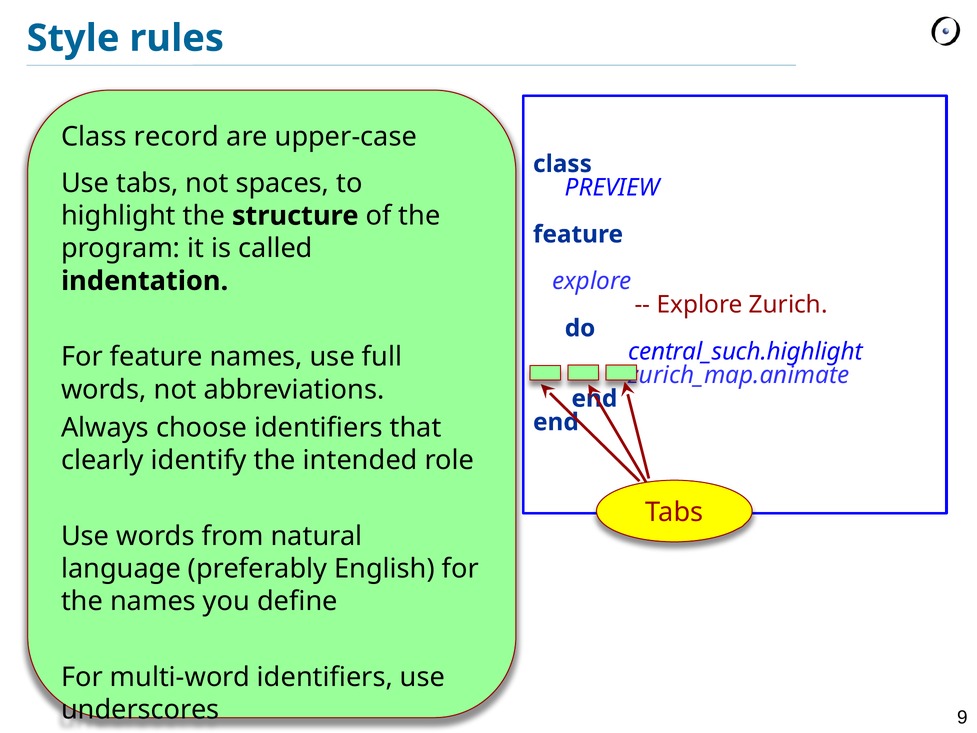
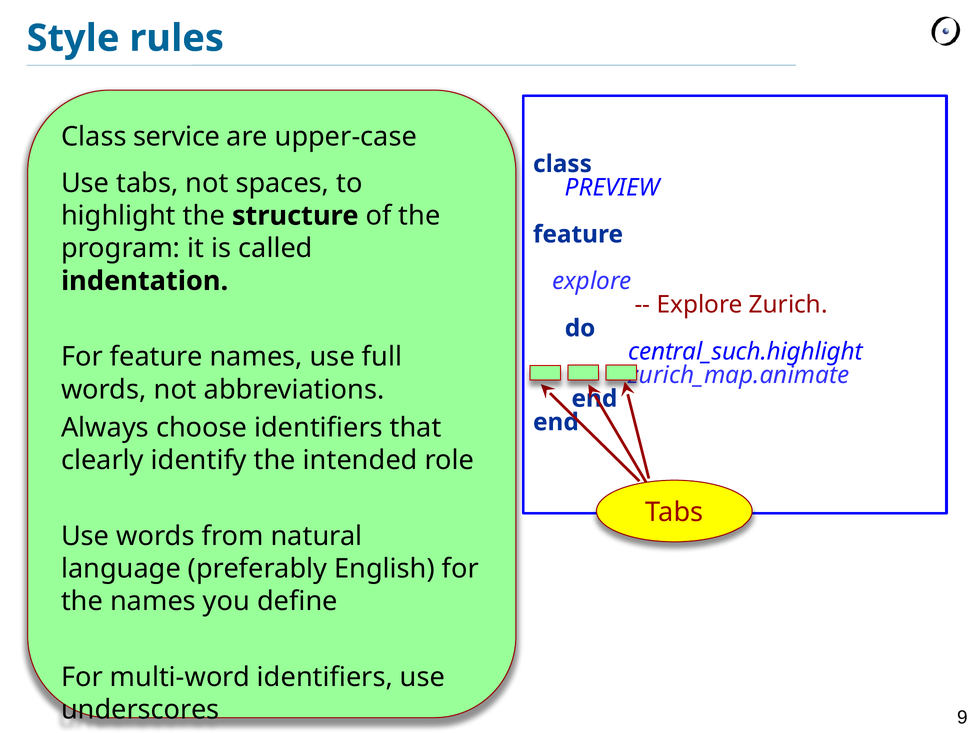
record: record -> service (177, 137)
